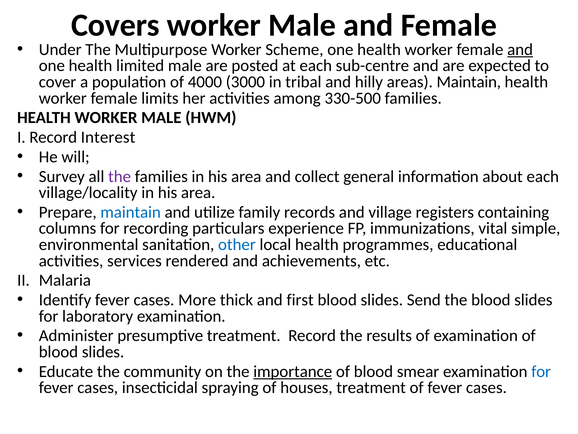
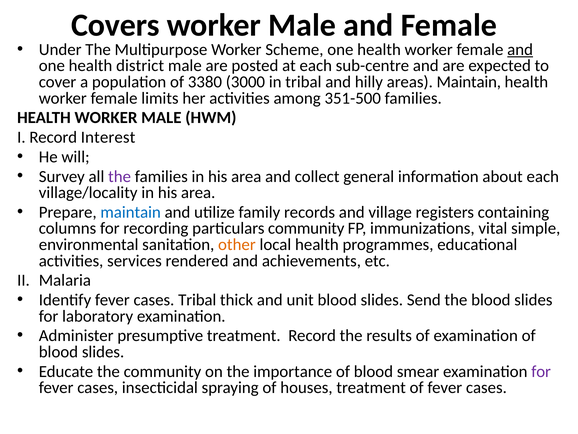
limited: limited -> district (140, 66)
4000: 4000 -> 3380 (205, 82)
330-500: 330-500 -> 351-500 (353, 98)
particulars experience: experience -> community (306, 228)
other colour: blue -> orange (237, 244)
cases More: More -> Tribal (197, 300)
first: first -> unit (300, 300)
importance underline: present -> none (293, 371)
for colour: blue -> purple (541, 371)
